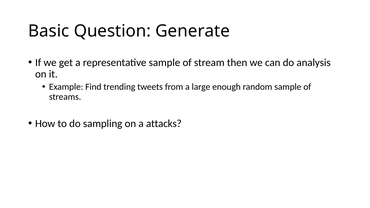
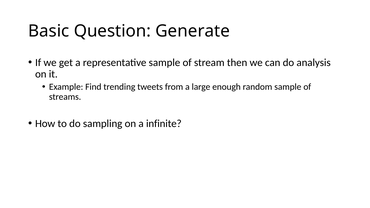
attacks: attacks -> infinite (164, 124)
